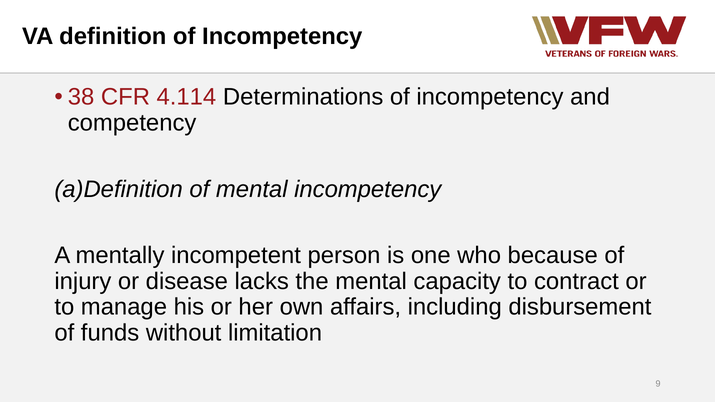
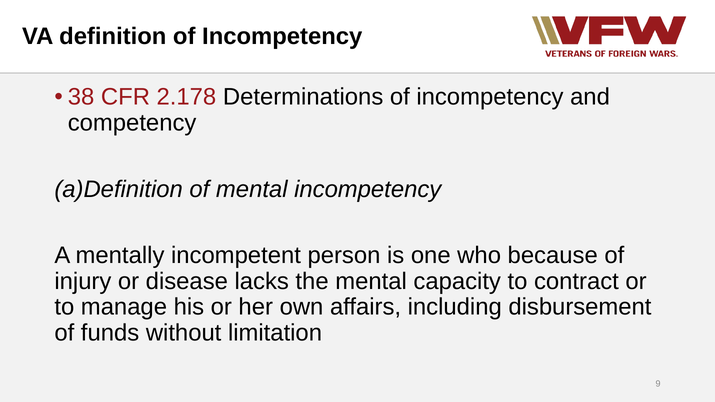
4.114: 4.114 -> 2.178 (186, 97)
